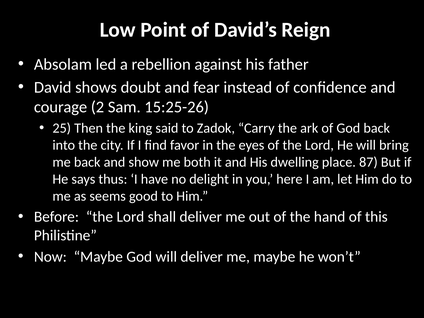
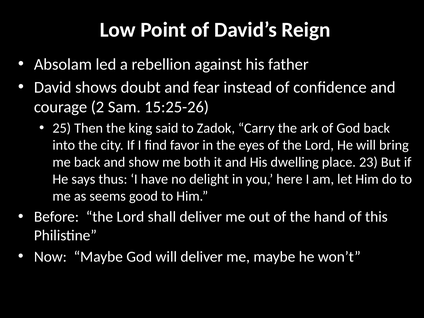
87: 87 -> 23 (368, 162)
